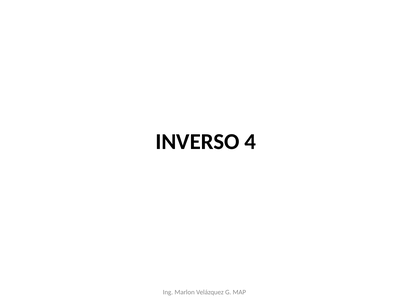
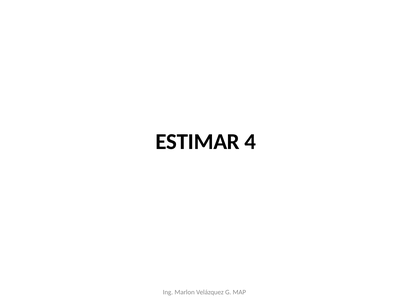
INVERSO: INVERSO -> ESTIMAR (198, 142)
